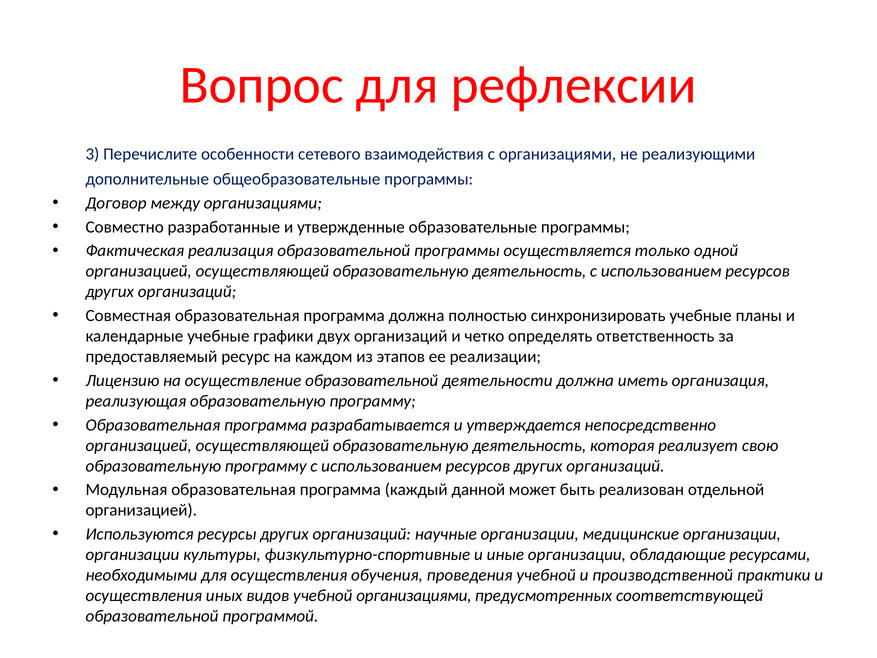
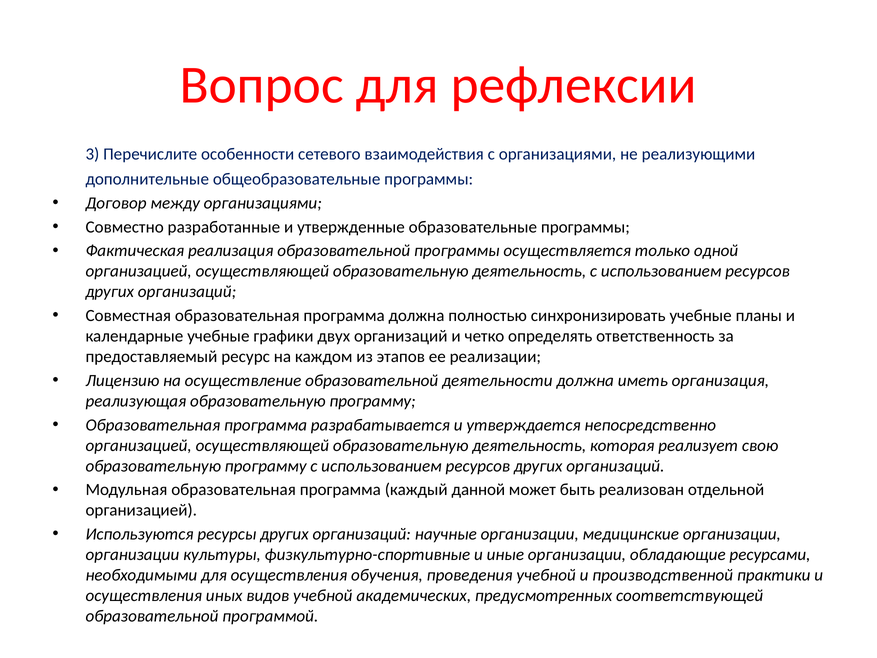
учебной организациями: организациями -> академических (414, 595)
